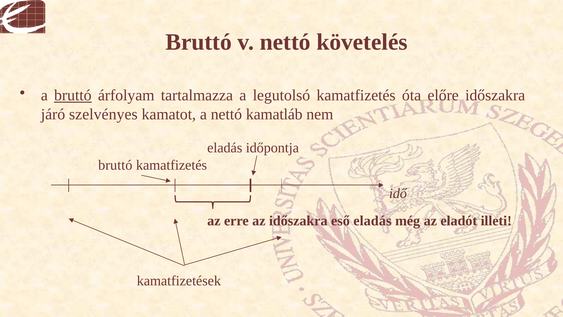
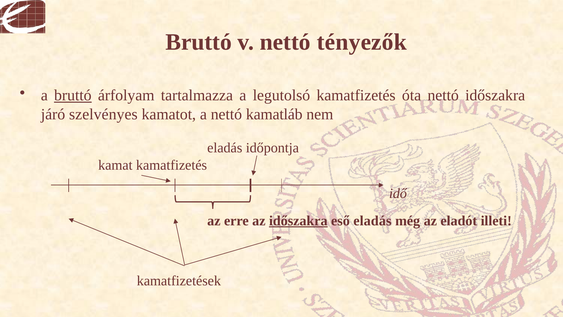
követelés: követelés -> tényezők (362, 42)
óta előre: előre -> nettó (443, 95)
bruttó: bruttó -> kamat (115, 165)
időszakra underline: none -> present (298, 221)
